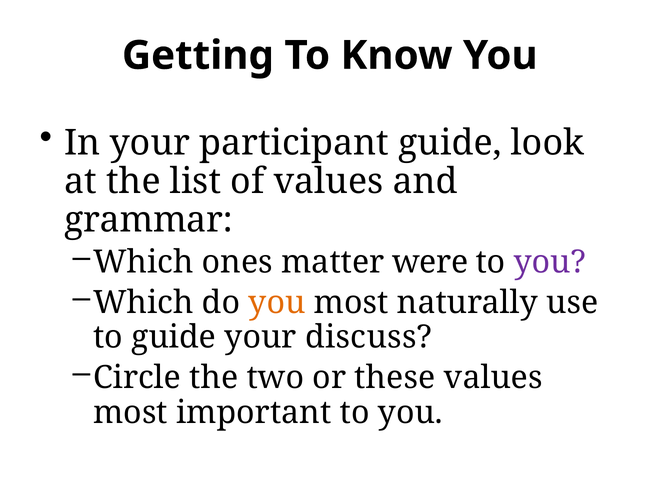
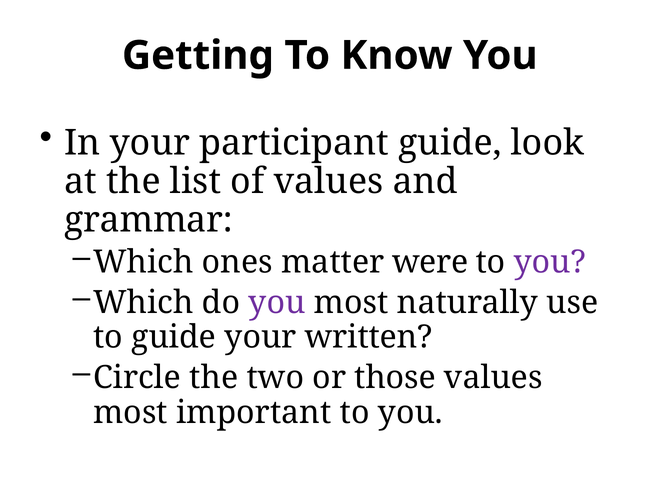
you colour: orange -> purple (277, 303)
discuss: discuss -> written (369, 337)
these: these -> those (395, 378)
